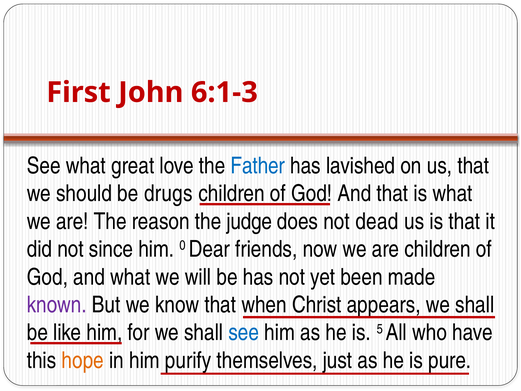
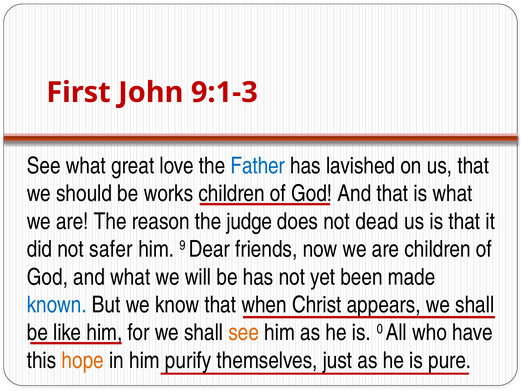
6:1-3: 6:1-3 -> 9:1-3 (224, 92)
drugs: drugs -> works (168, 193)
since: since -> safer (111, 249)
0: 0 -> 9 (183, 245)
known colour: purple -> blue (57, 305)
see colour: blue -> orange (244, 332)
5: 5 -> 0 (380, 329)
